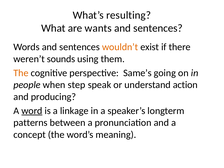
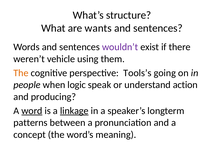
resulting: resulting -> structure (129, 15)
wouldn’t colour: orange -> purple (120, 47)
sounds: sounds -> vehicle (61, 59)
Same’s: Same’s -> Tools’s (137, 73)
step: step -> logic (77, 85)
linkage underline: none -> present (74, 111)
